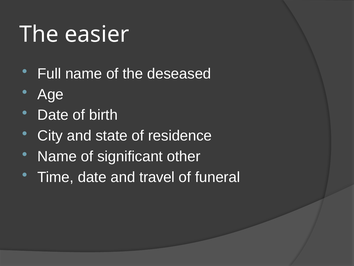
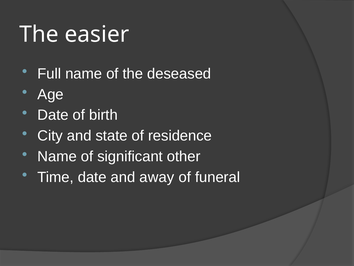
travel: travel -> away (157, 177)
